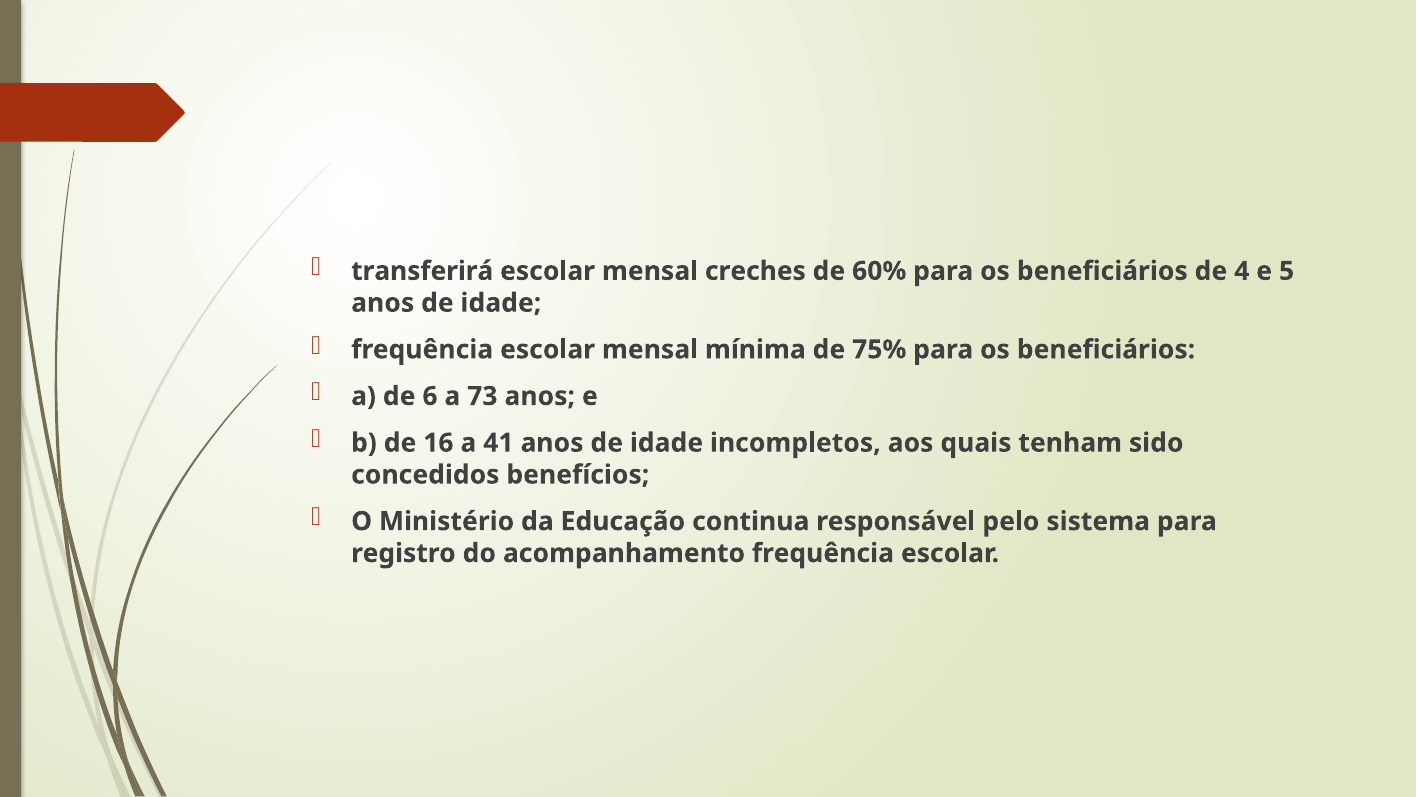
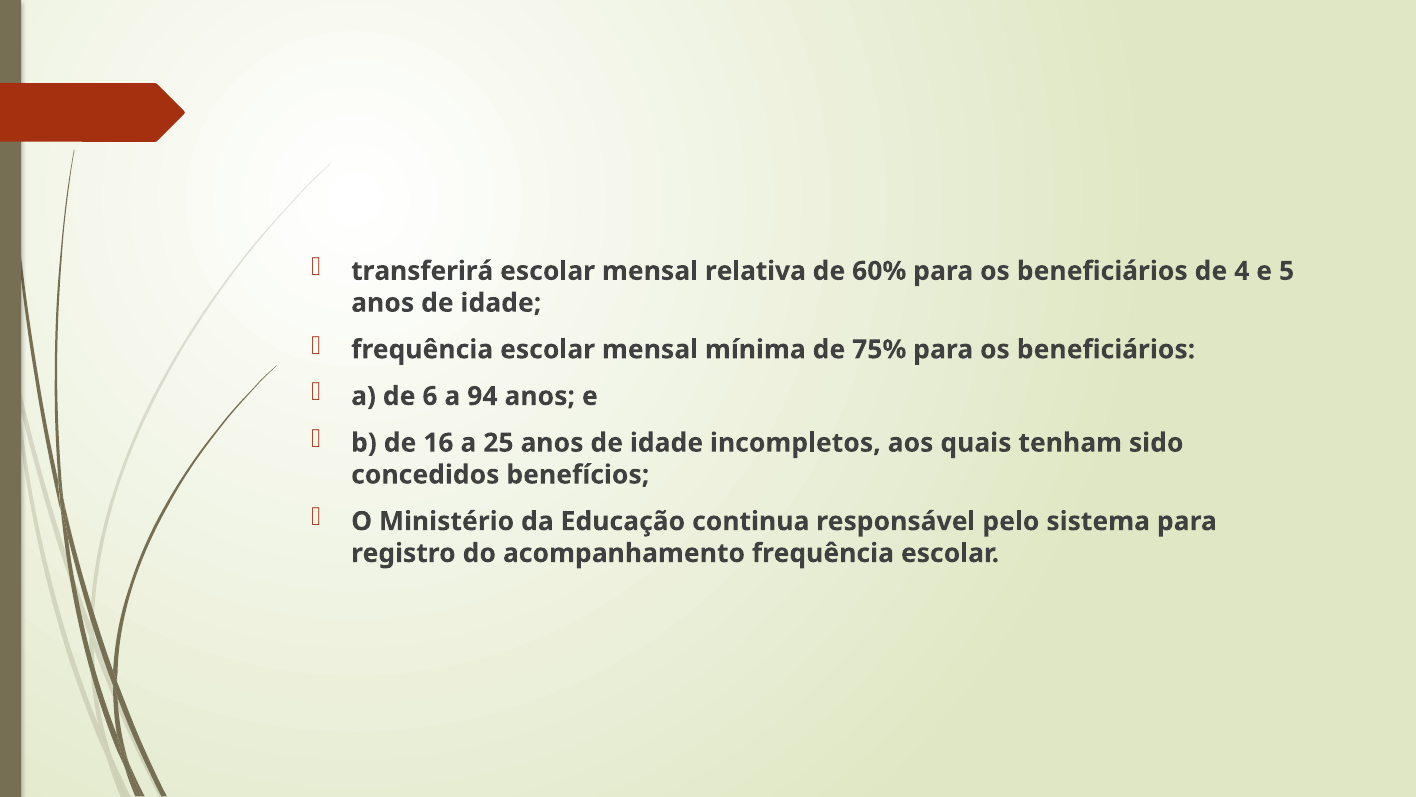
creches: creches -> relativa (755, 271)
73: 73 -> 94 (482, 396)
41: 41 -> 25 (498, 443)
